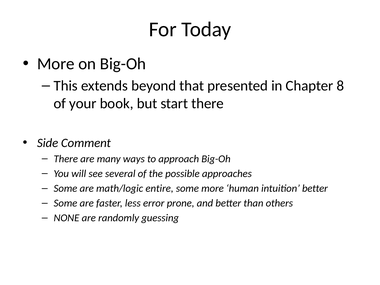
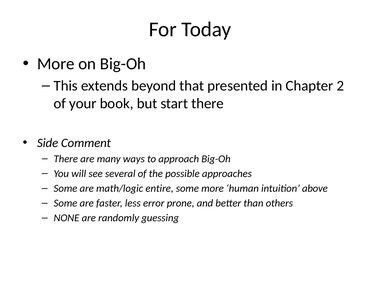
8: 8 -> 2 (340, 86)
intuition better: better -> above (315, 188)
